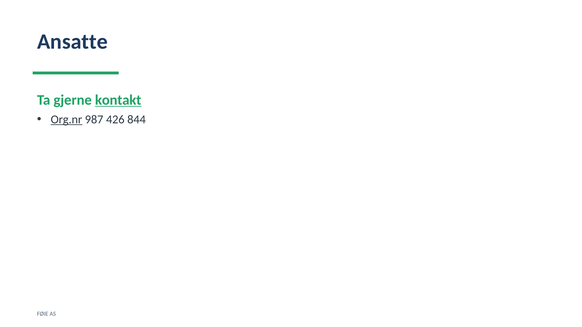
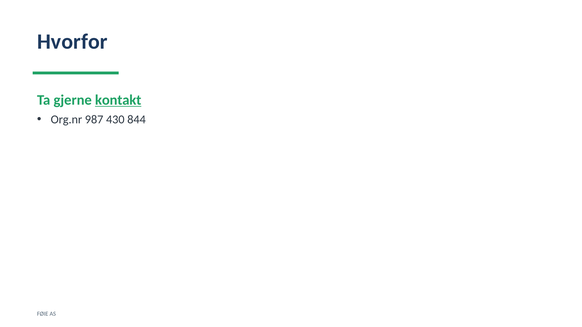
Ansatte: Ansatte -> Hvorfor (72, 42)
Org.nr underline: present -> none (66, 120)
426: 426 -> 430 (115, 120)
